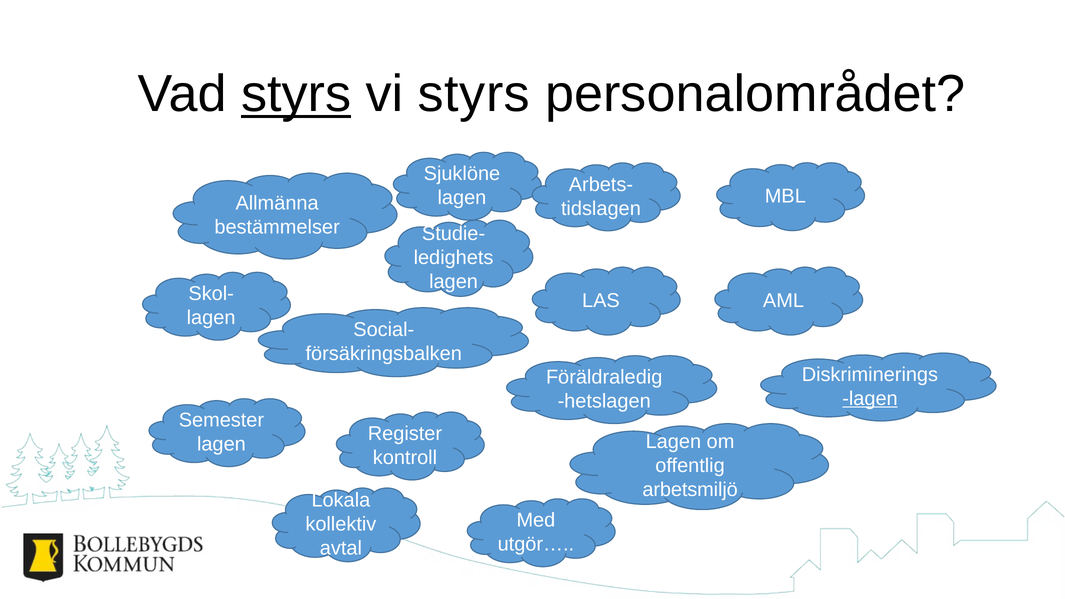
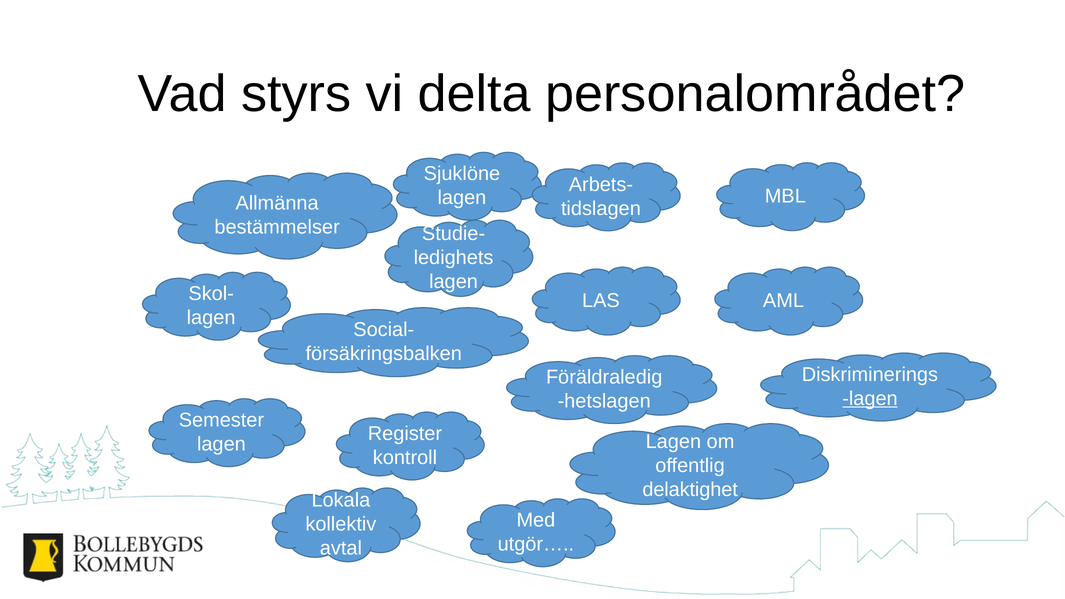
styrs underline: present -> none (296, 94)
vi styrs: styrs -> delta (474, 94)
arbetsmiljö: arbetsmiljö -> delaktighet (690, 490)
